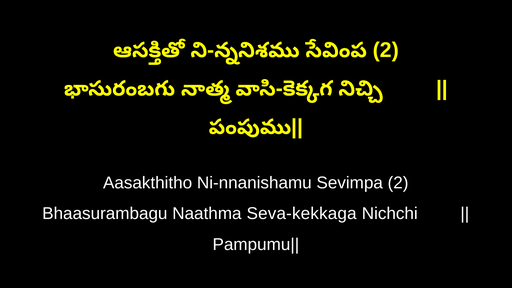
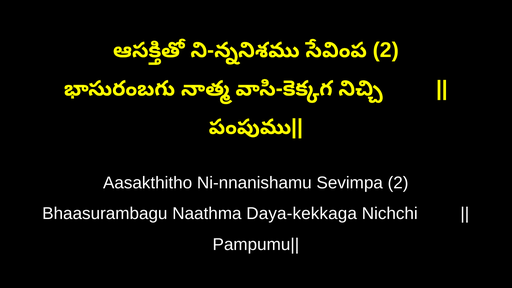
Seva-kekkaga: Seva-kekkaga -> Daya-kekkaga (302, 214)
